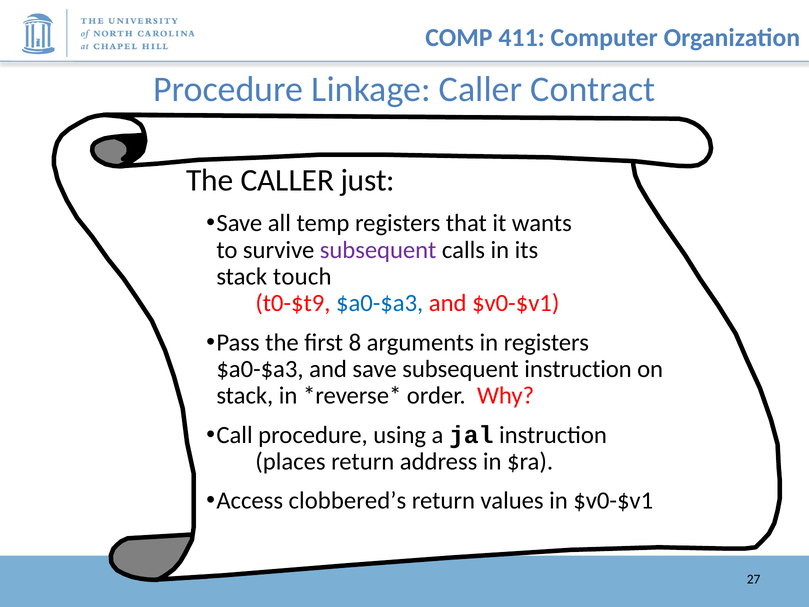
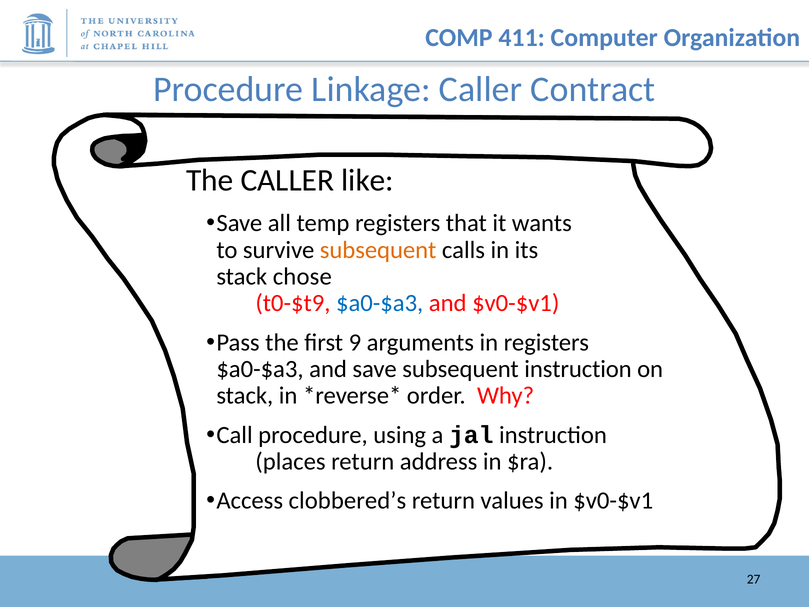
just: just -> like (368, 180)
subsequent colour: purple -> orange (378, 250)
touch: touch -> chose (302, 277)
8: 8 -> 9 (355, 342)
